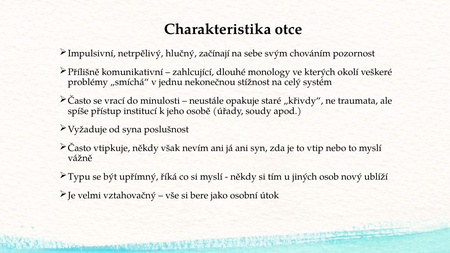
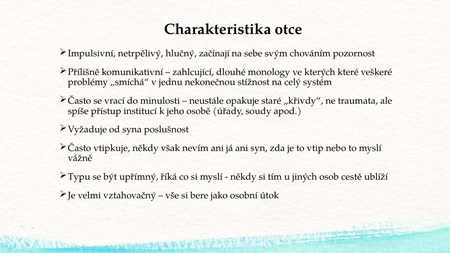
okolí: okolí -> které (348, 72)
nový: nový -> cestě (351, 177)
